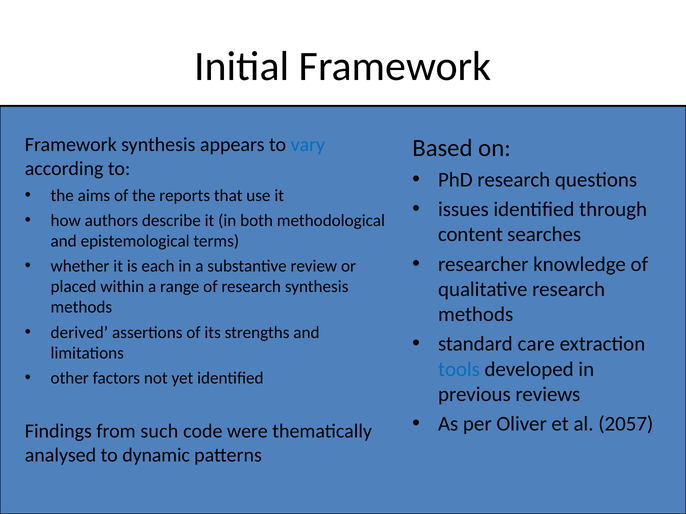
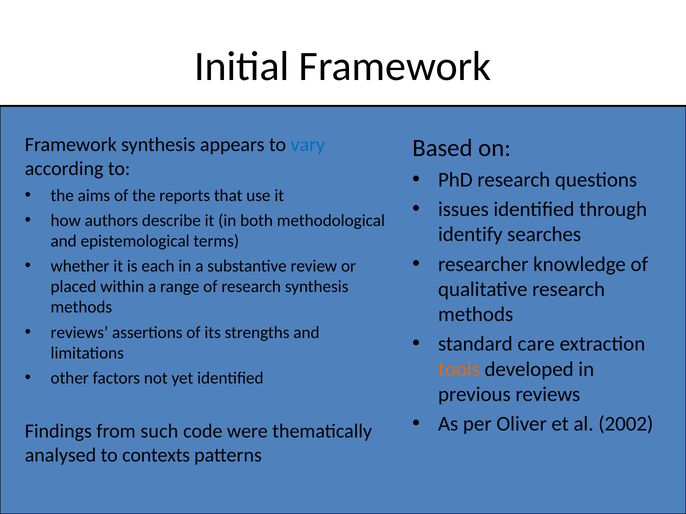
content: content -> identify (470, 235)
derived: derived -> reviews (79, 333)
tools colour: blue -> orange (459, 370)
2057: 2057 -> 2002 (626, 424)
dynamic: dynamic -> contexts (156, 456)
